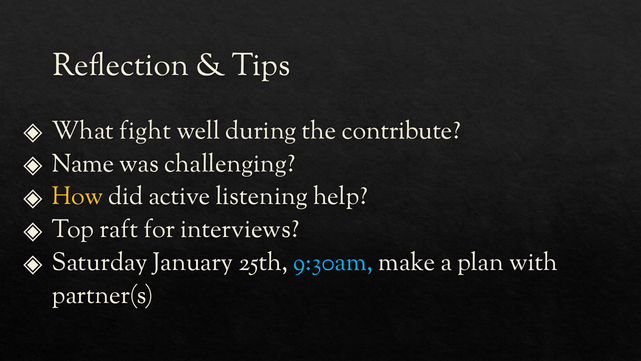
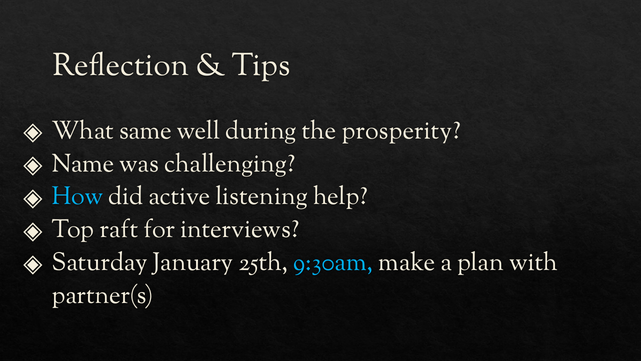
fight: fight -> same (145, 130)
contribute: contribute -> prosperity (401, 130)
How colour: yellow -> light blue (78, 196)
